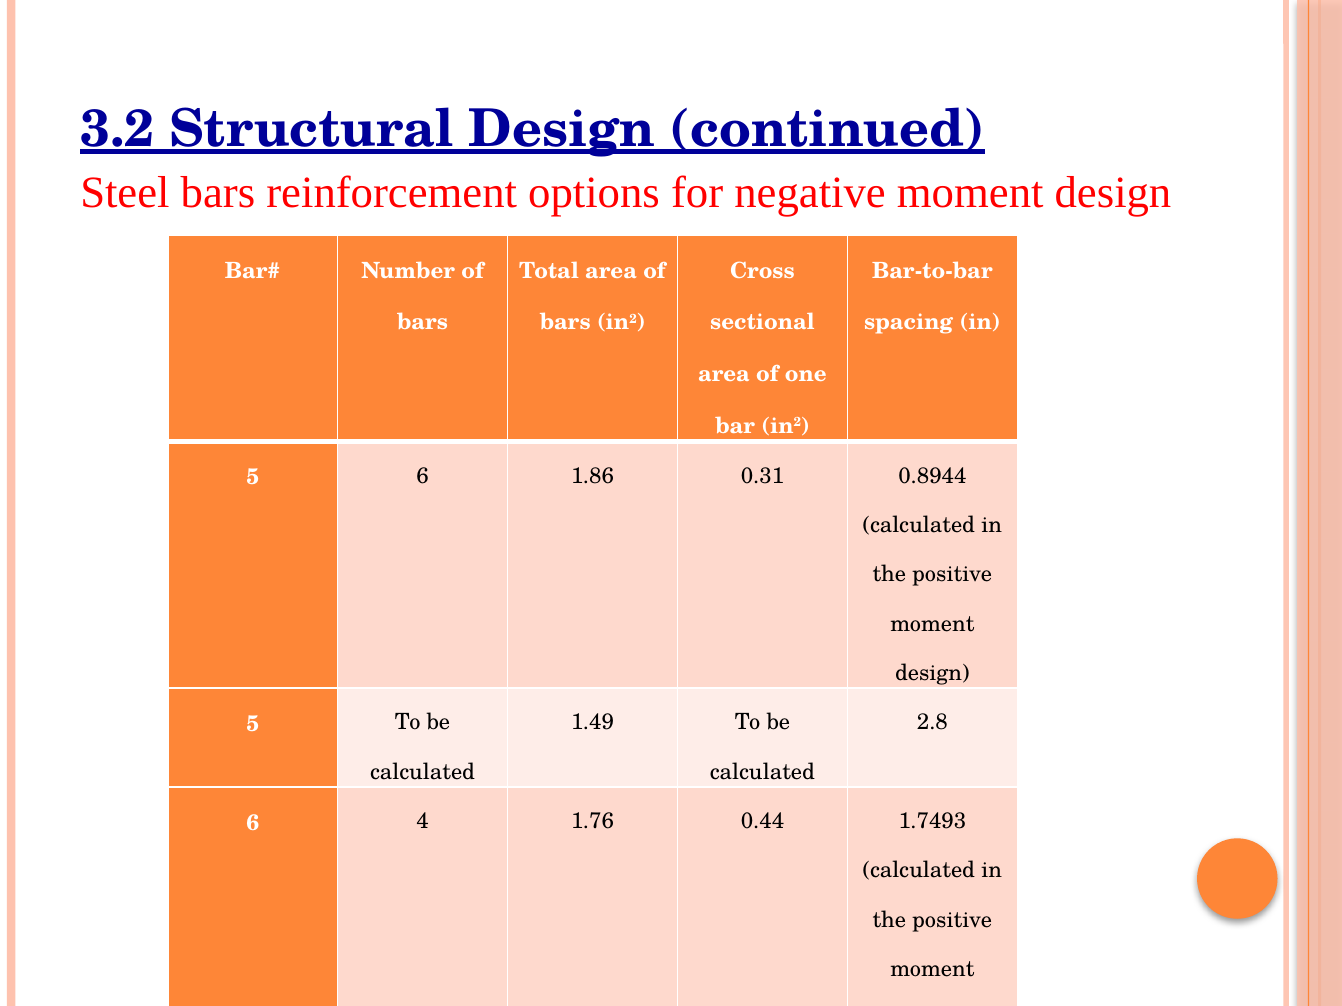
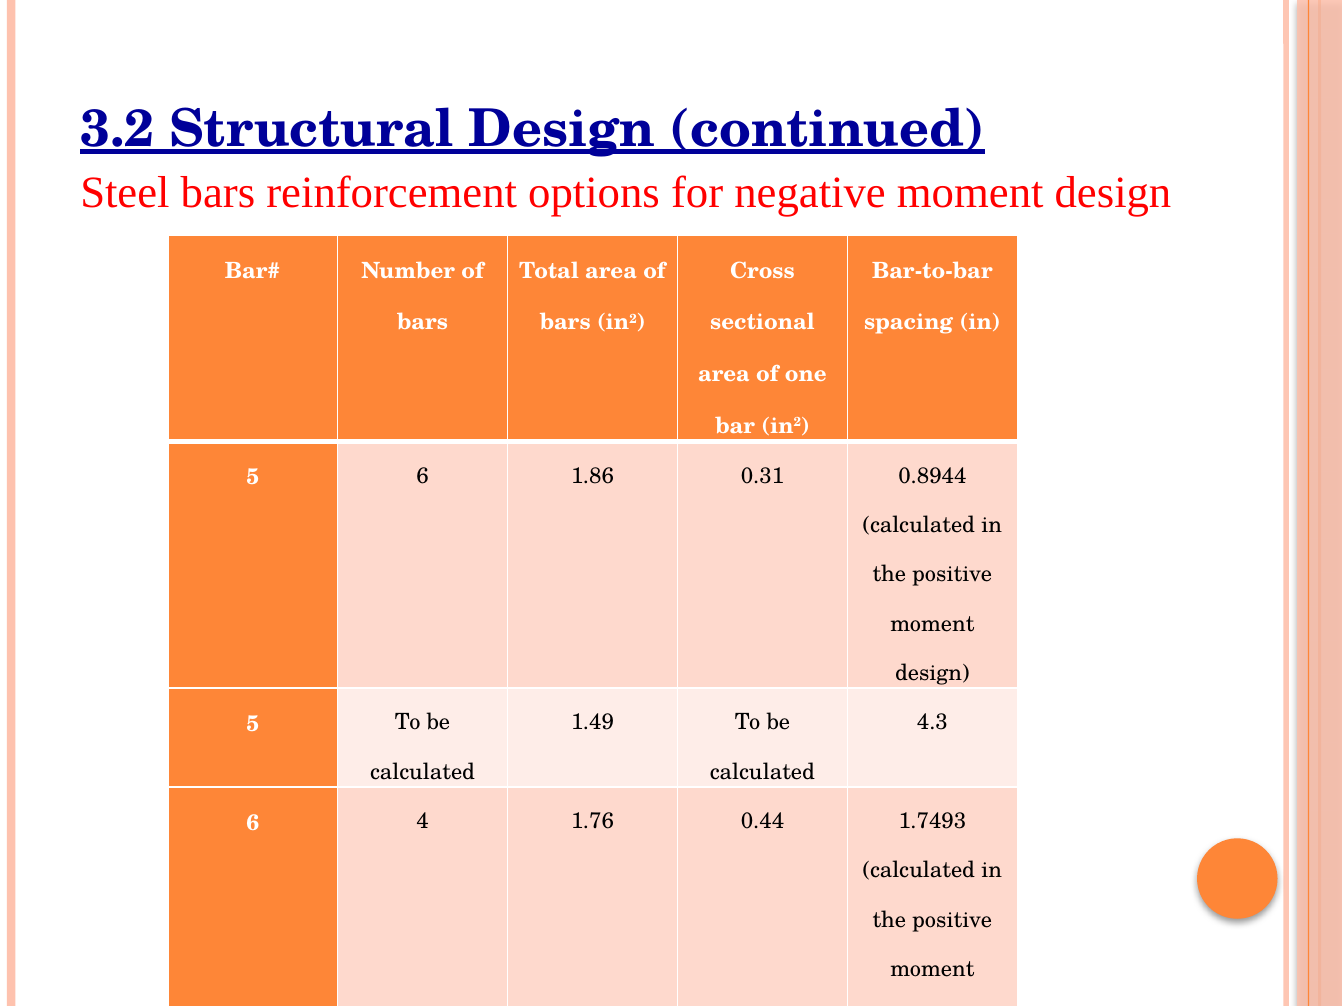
2.8: 2.8 -> 4.3 (932, 723)
